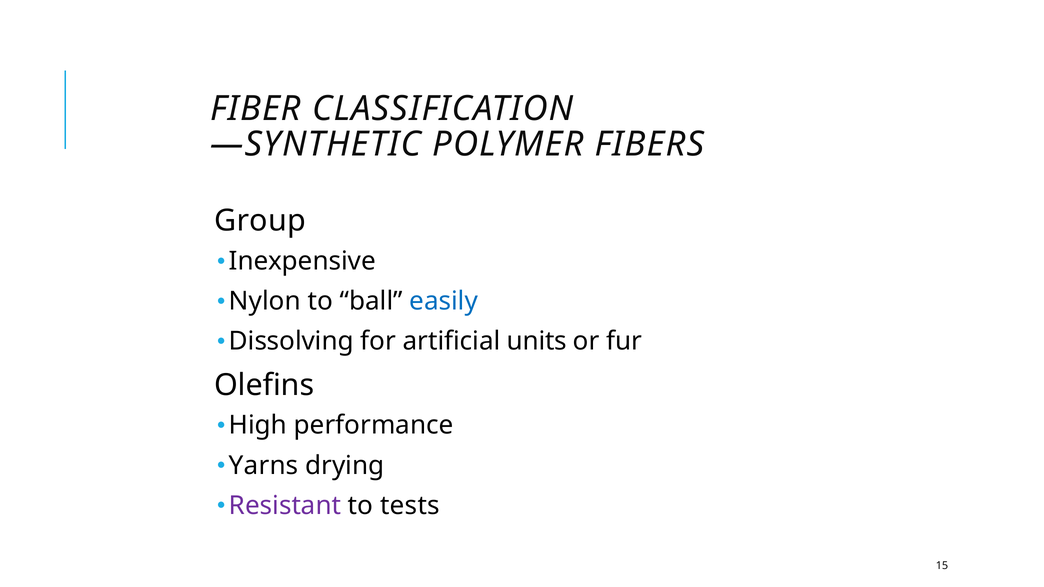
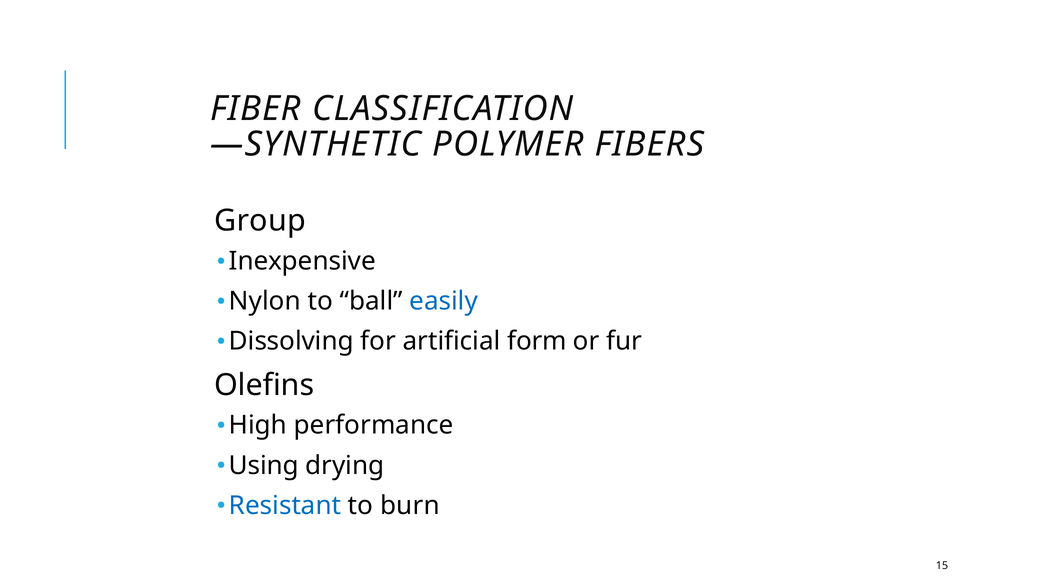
units: units -> form (537, 341)
Yarns: Yarns -> Using (264, 466)
Resistant colour: purple -> blue (285, 506)
tests: tests -> burn (410, 506)
